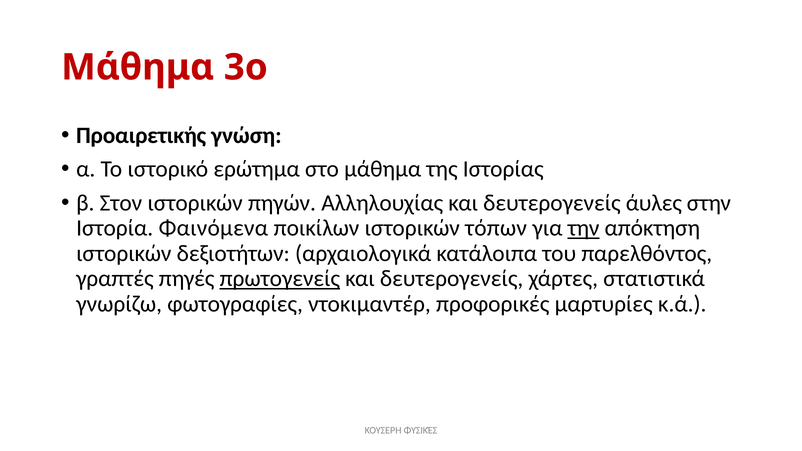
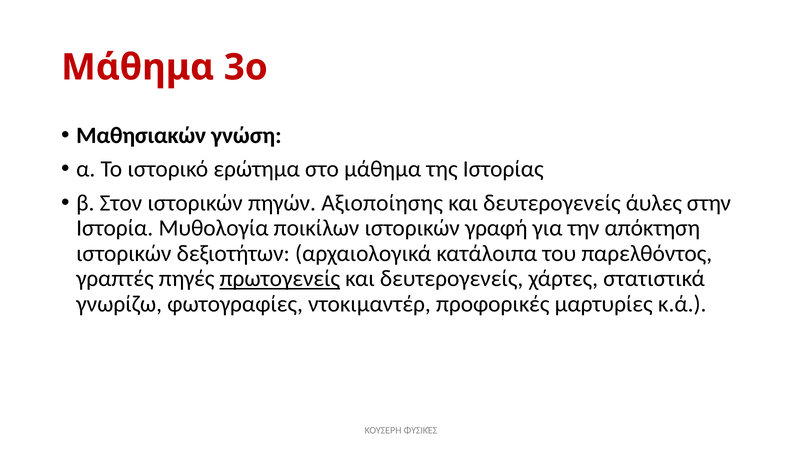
Προαιρετικής: Προαιρετικής -> Μαθησιακών (141, 136)
Αλληλουχίας: Αλληλουχίας -> Αξιοποίησης (382, 203)
Φαινόμενα: Φαινόμενα -> Μυθολογία (214, 228)
τόπων: τόπων -> γραφή (496, 228)
την underline: present -> none (584, 228)
